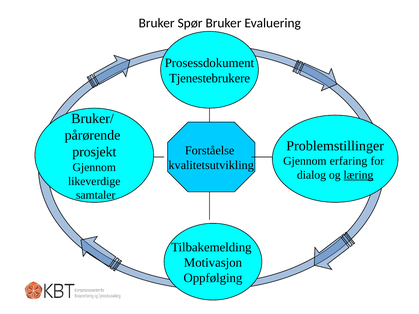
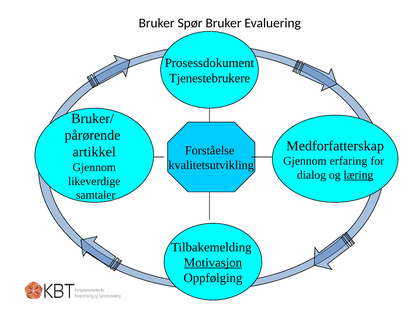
Problemstillinger: Problemstillinger -> Medforfatterskap (335, 146)
prosjekt: prosjekt -> artikkel (94, 152)
Motivasjon underline: none -> present (213, 263)
